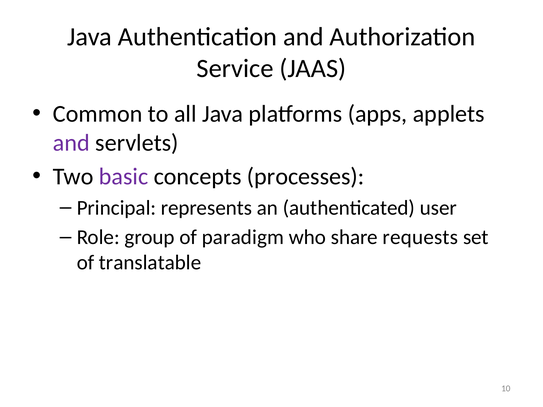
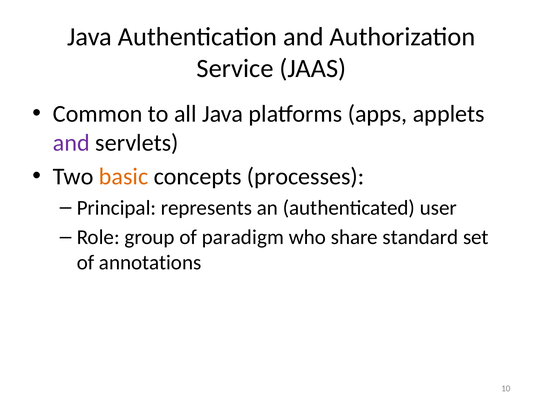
basic colour: purple -> orange (124, 177)
requests: requests -> standard (420, 237)
translatable: translatable -> annotations (150, 263)
